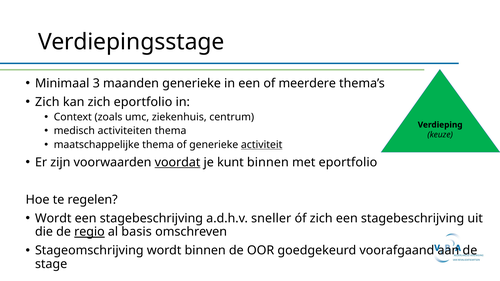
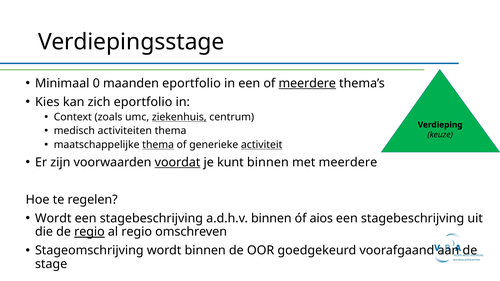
3: 3 -> 0 (96, 83)
maanden generieke: generieke -> eportfolio (192, 83)
meerdere underline: none -> present (307, 83)
Zich: Zich -> Kies (47, 102)
ziekenhuis underline: none -> present (179, 117)
thema underline: none -> present (158, 145)
met eportfolio: eportfolio -> meerdere (348, 162)
a.d.h.v sneller: sneller -> binnen (271, 218)
óf zich: zich -> aios (321, 218)
al basis: basis -> regio (137, 232)
